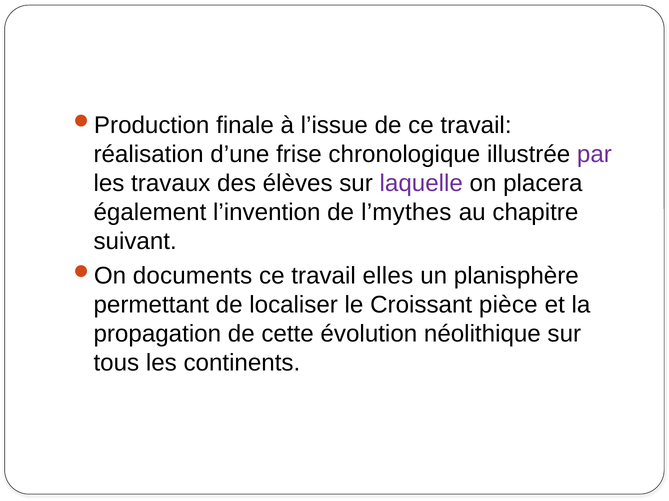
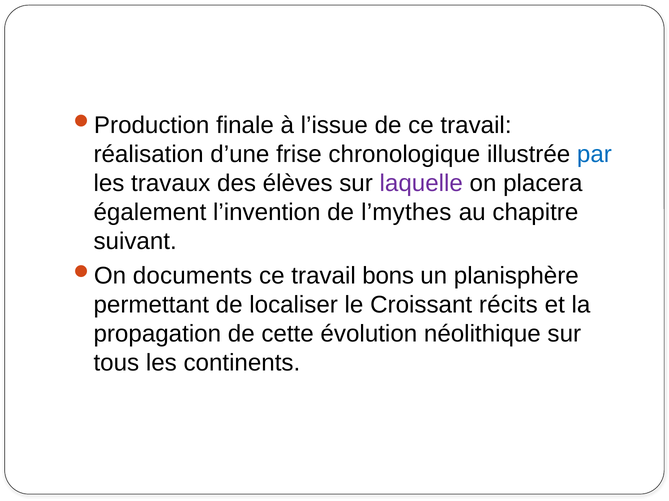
par colour: purple -> blue (594, 155)
elles: elles -> bons (388, 276)
pièce: pièce -> récits (508, 305)
